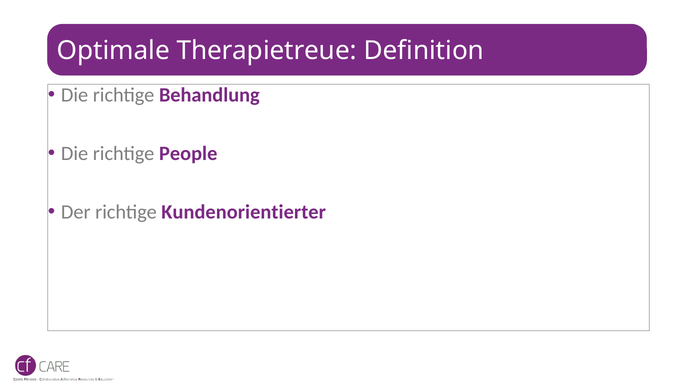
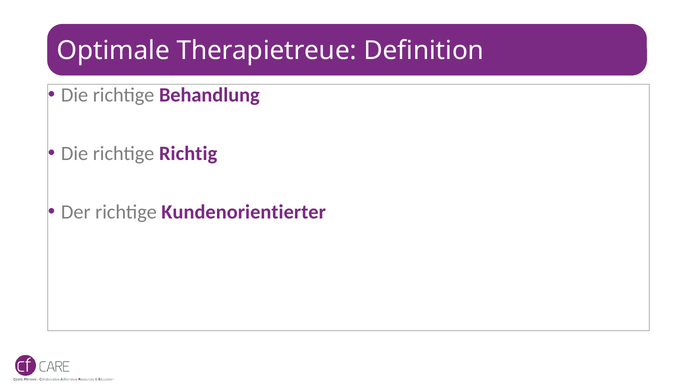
People: People -> Richtig (188, 154)
